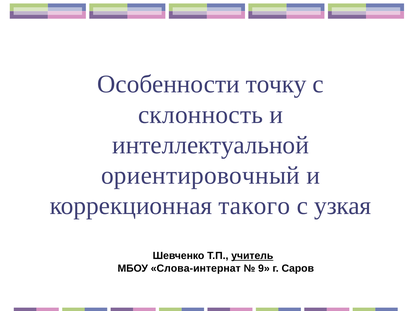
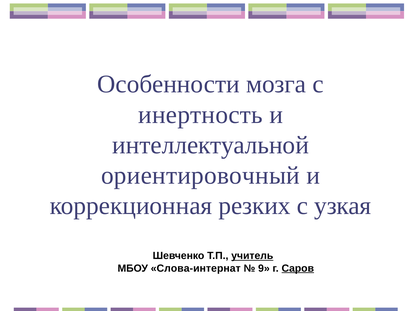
точку: точку -> мозга (276, 84)
склонность: склонность -> инертность (200, 115)
такого: такого -> резких (255, 206)
Саров underline: none -> present (298, 269)
